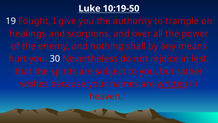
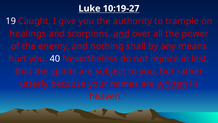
10:19-50: 10:19-50 -> 10:19-27 (121, 9)
Fought: Fought -> Caught (35, 21)
and underline: none -> present (122, 34)
30: 30 -> 40 (55, 59)
wishes: wishes -> utterly (34, 84)
